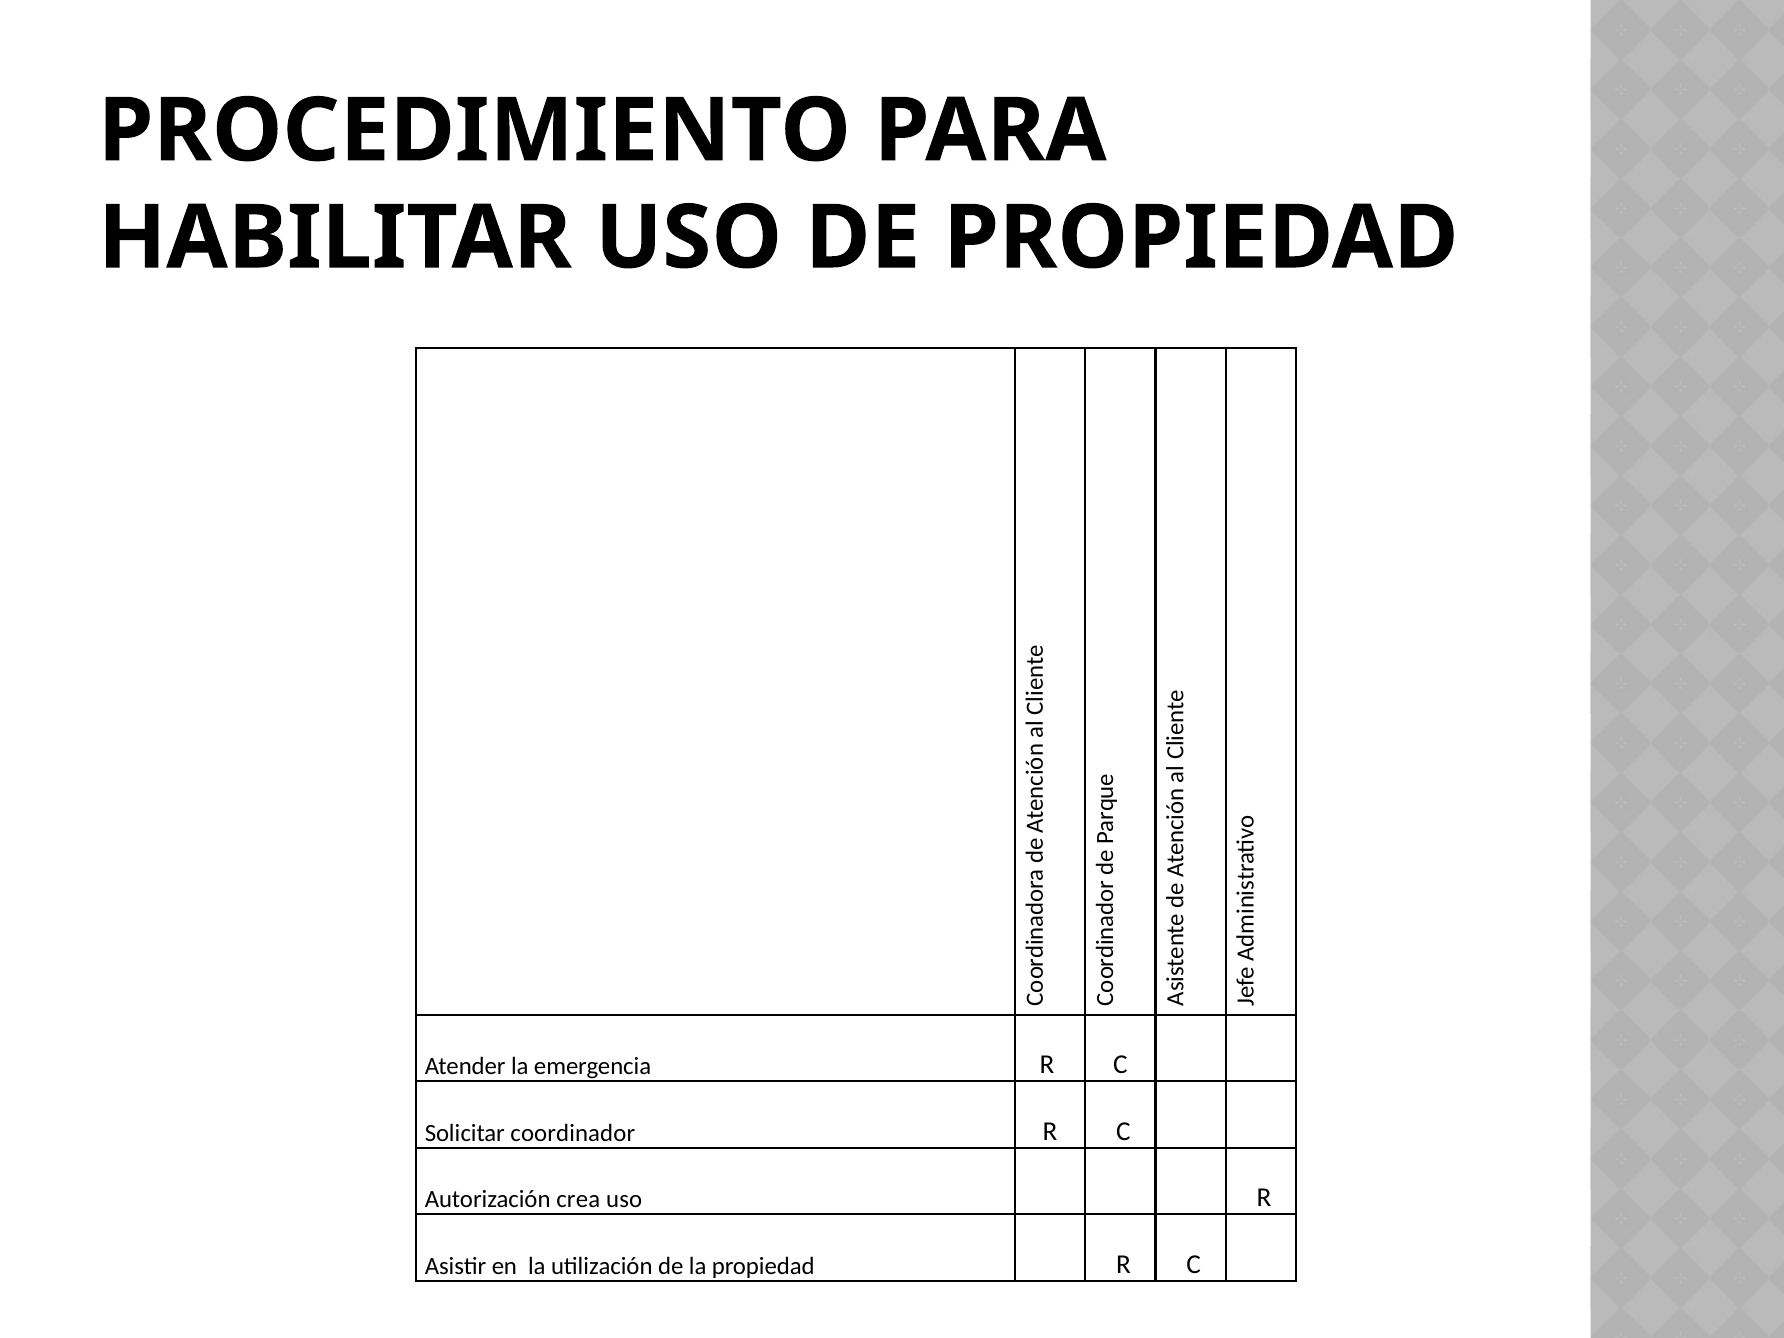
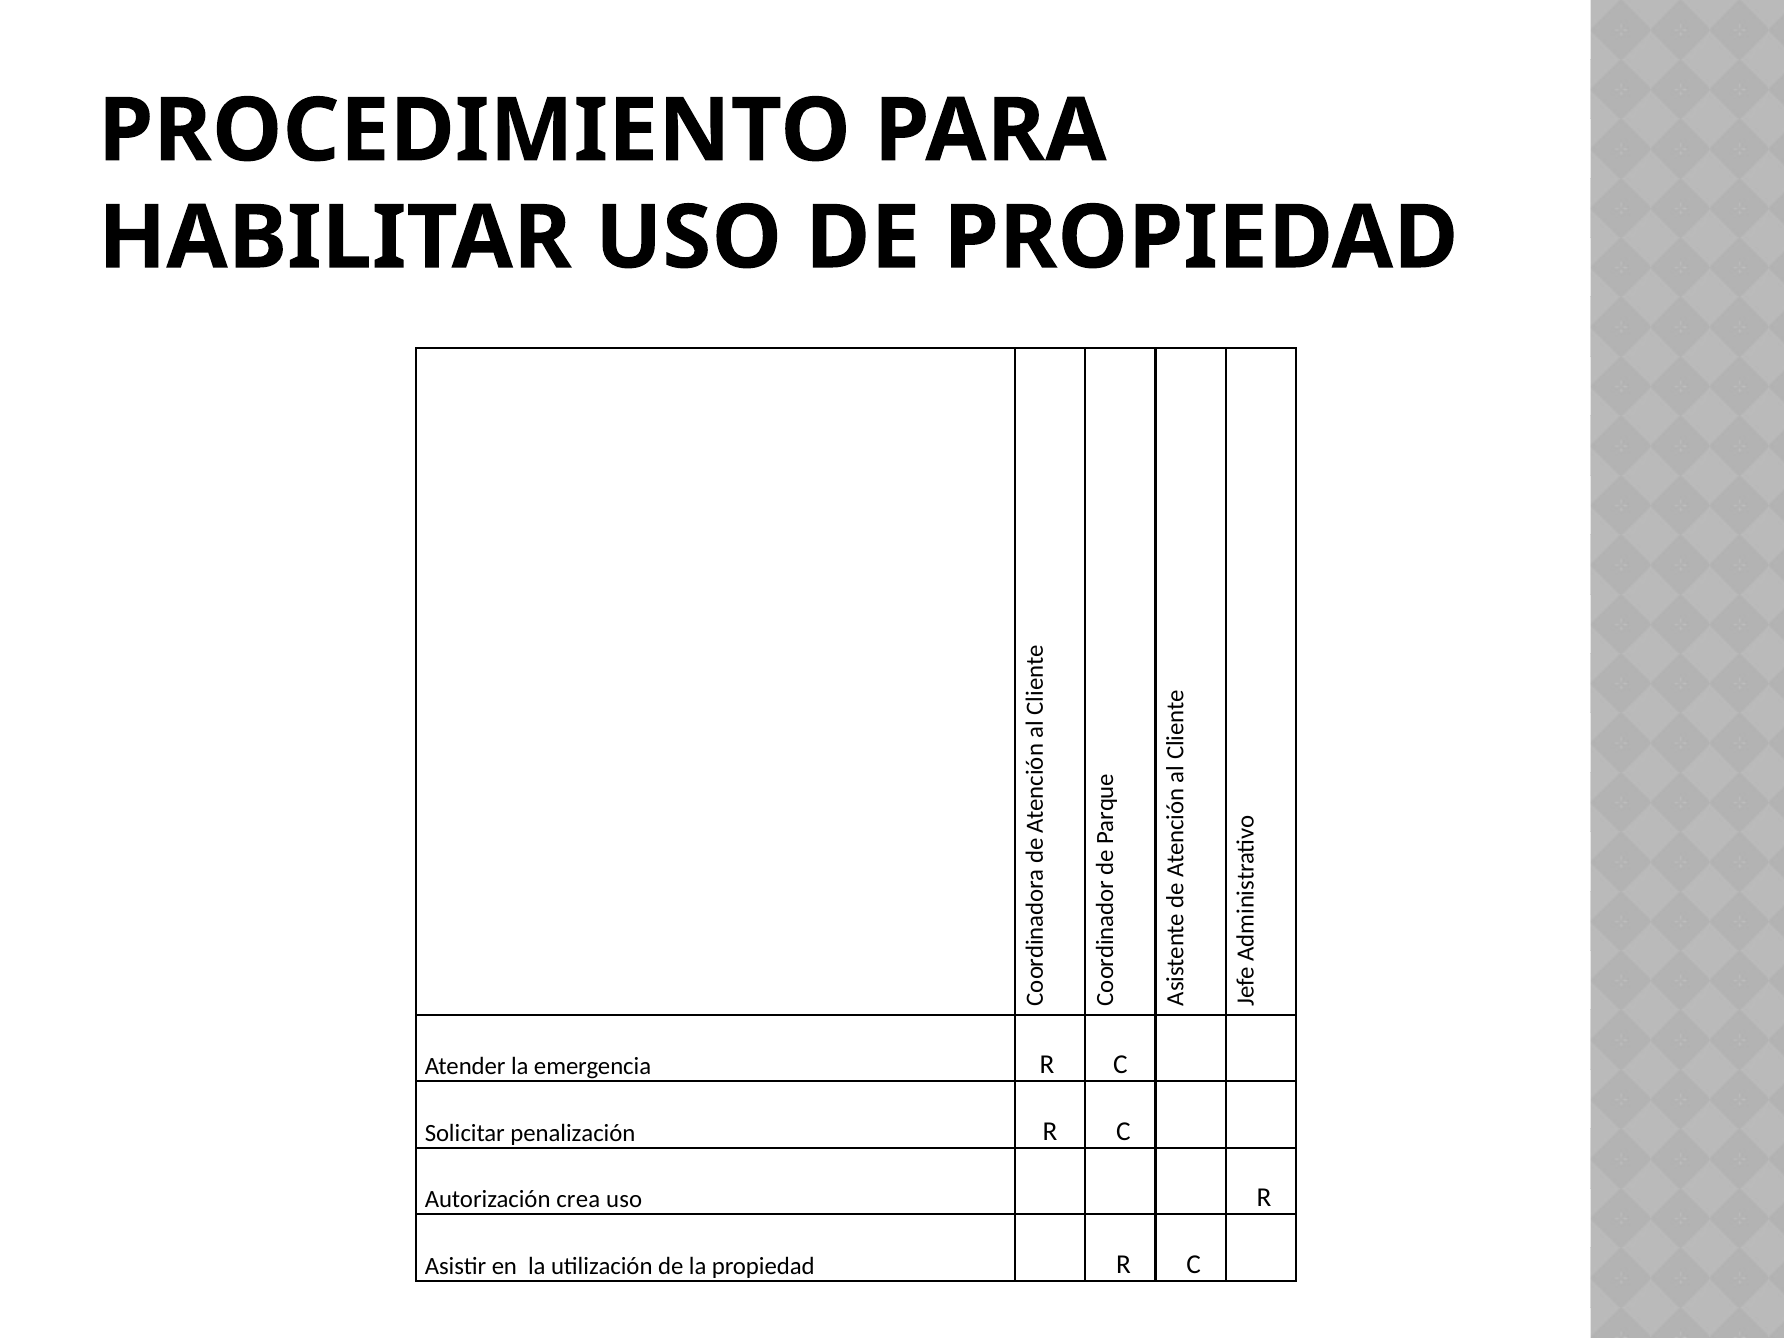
coordinador: coordinador -> penalización (573, 1133)
